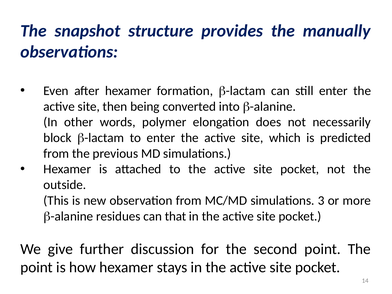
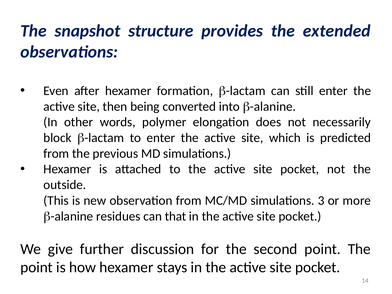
manually: manually -> extended (337, 31)
